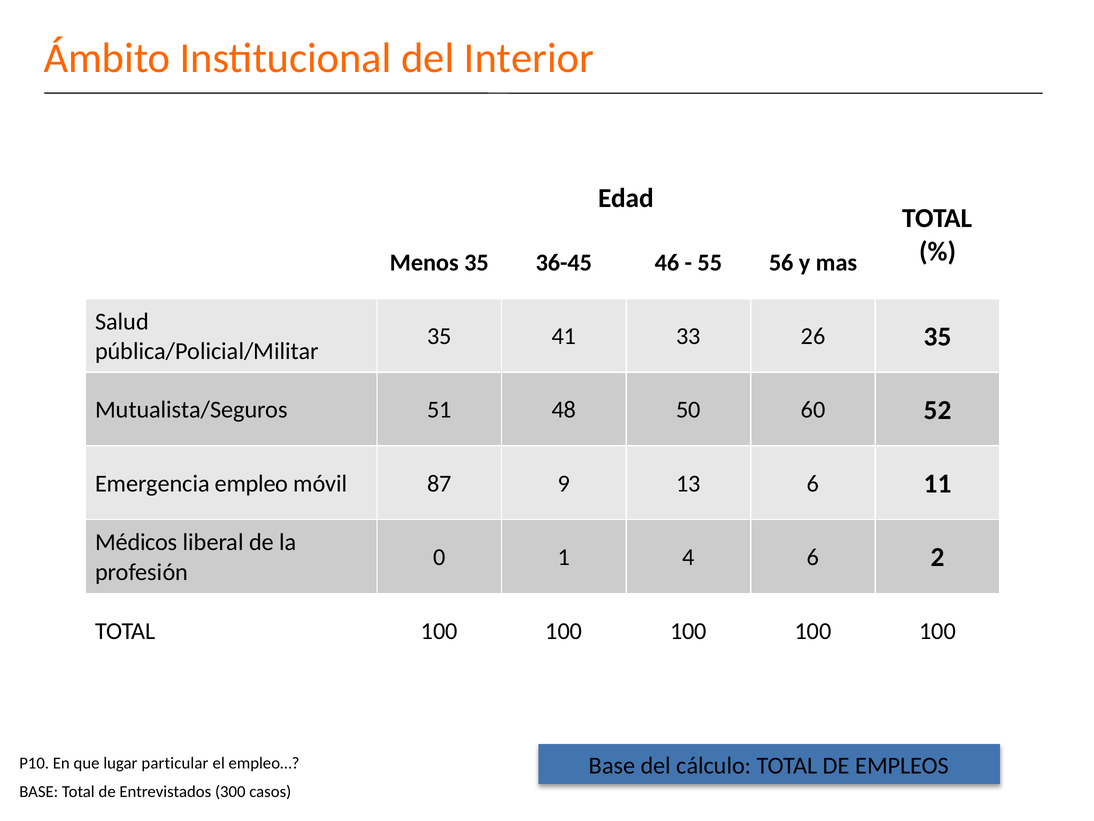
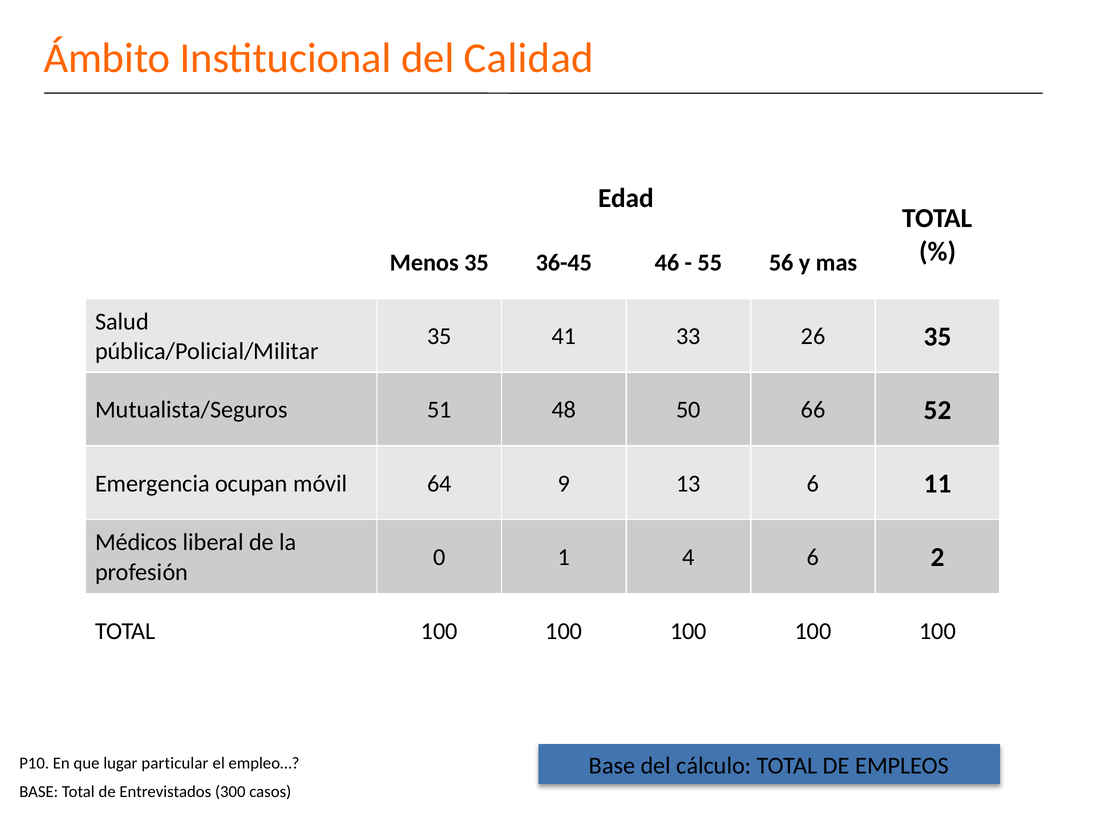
Interior: Interior -> Calidad (529, 58)
60: 60 -> 66 (813, 410)
empleo: empleo -> ocupan (251, 483)
87: 87 -> 64 (439, 483)
